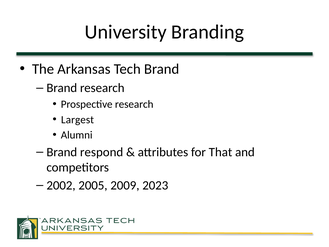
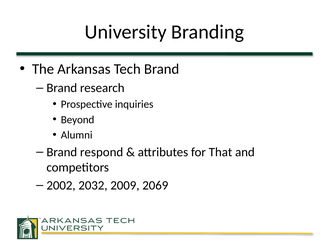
Prospective research: research -> inquiries (134, 104)
Largest: Largest -> Beyond (78, 120)
2005: 2005 -> 2032 (93, 185)
2023: 2023 -> 2069 (155, 185)
